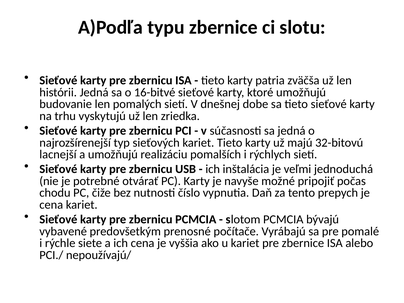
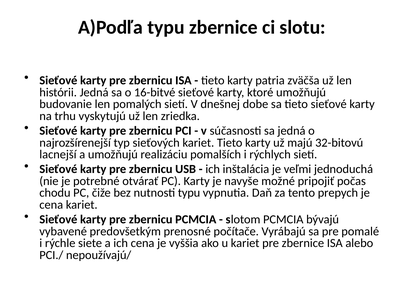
nutnosti číslo: číslo -> typu (189, 193)
